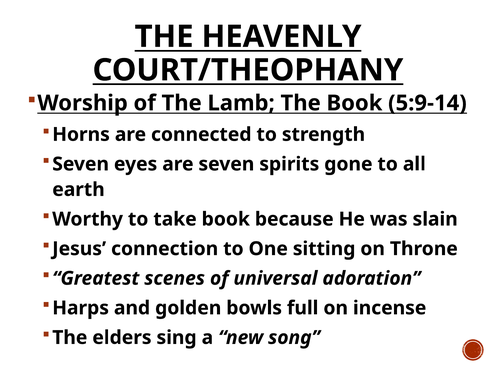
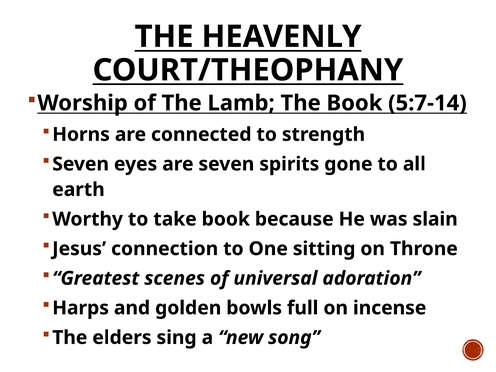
5:9-14: 5:9-14 -> 5:7-14 (427, 103)
